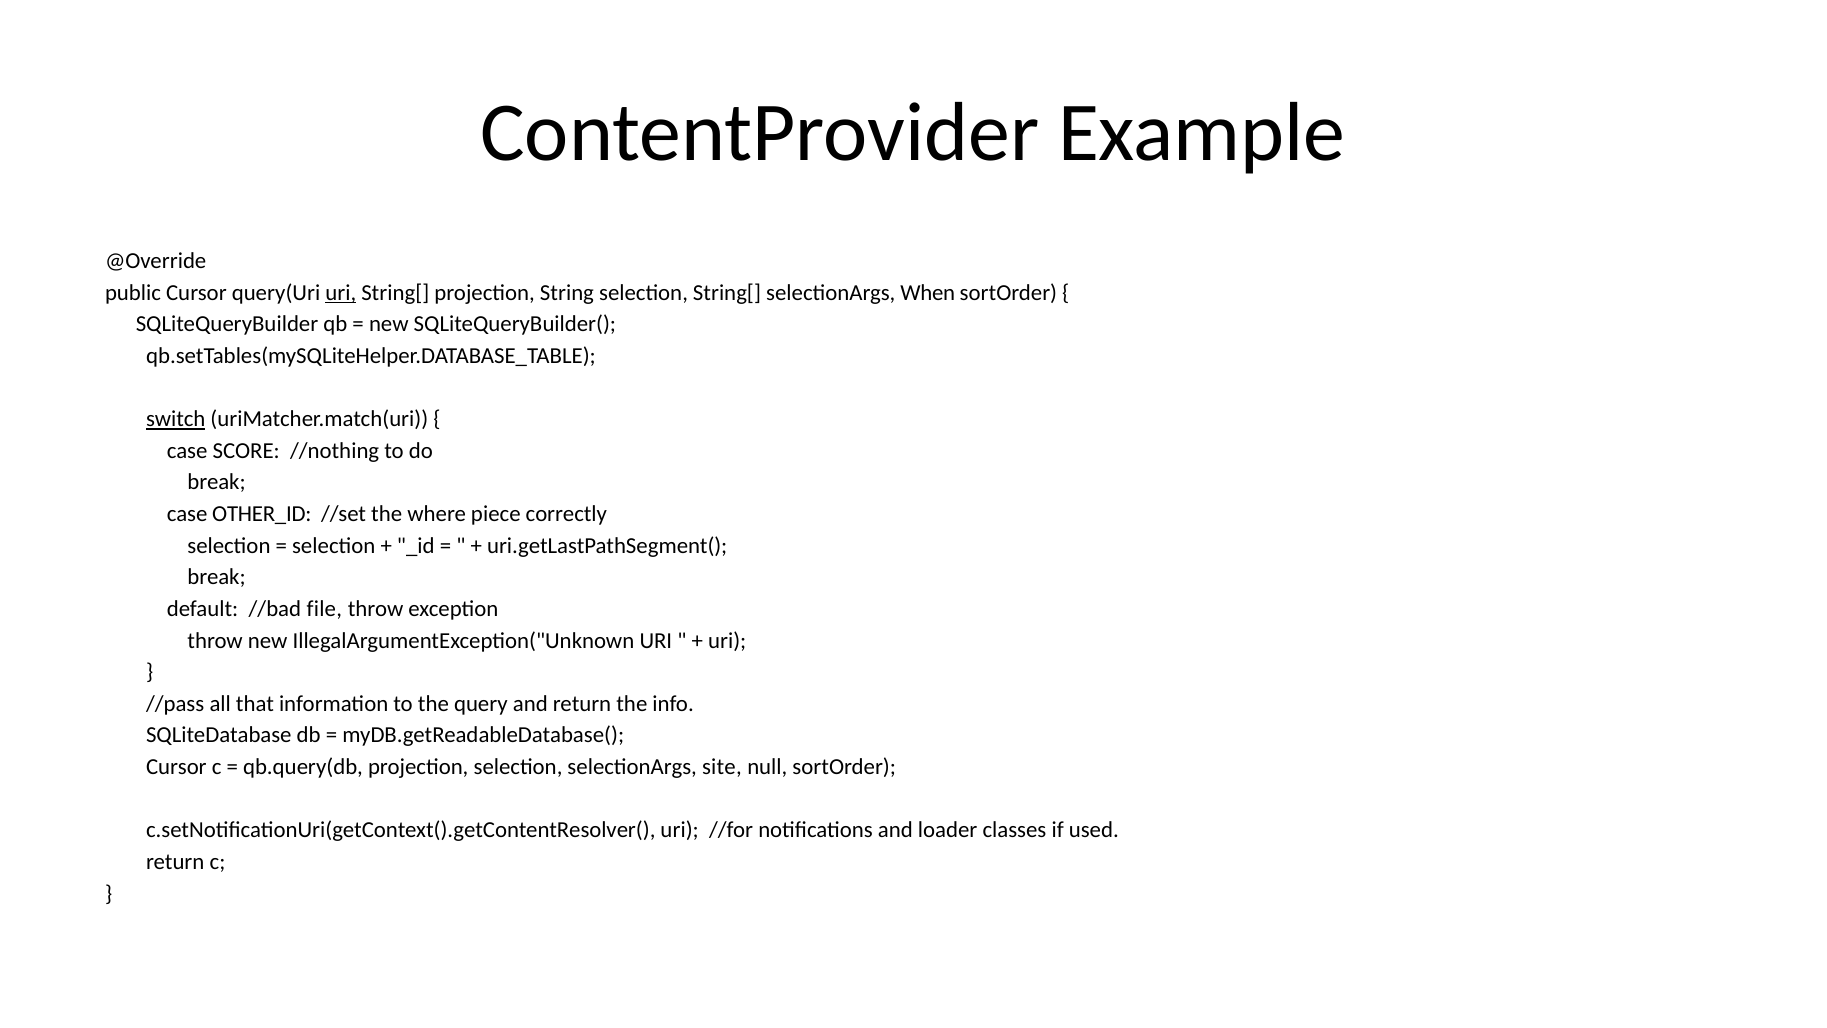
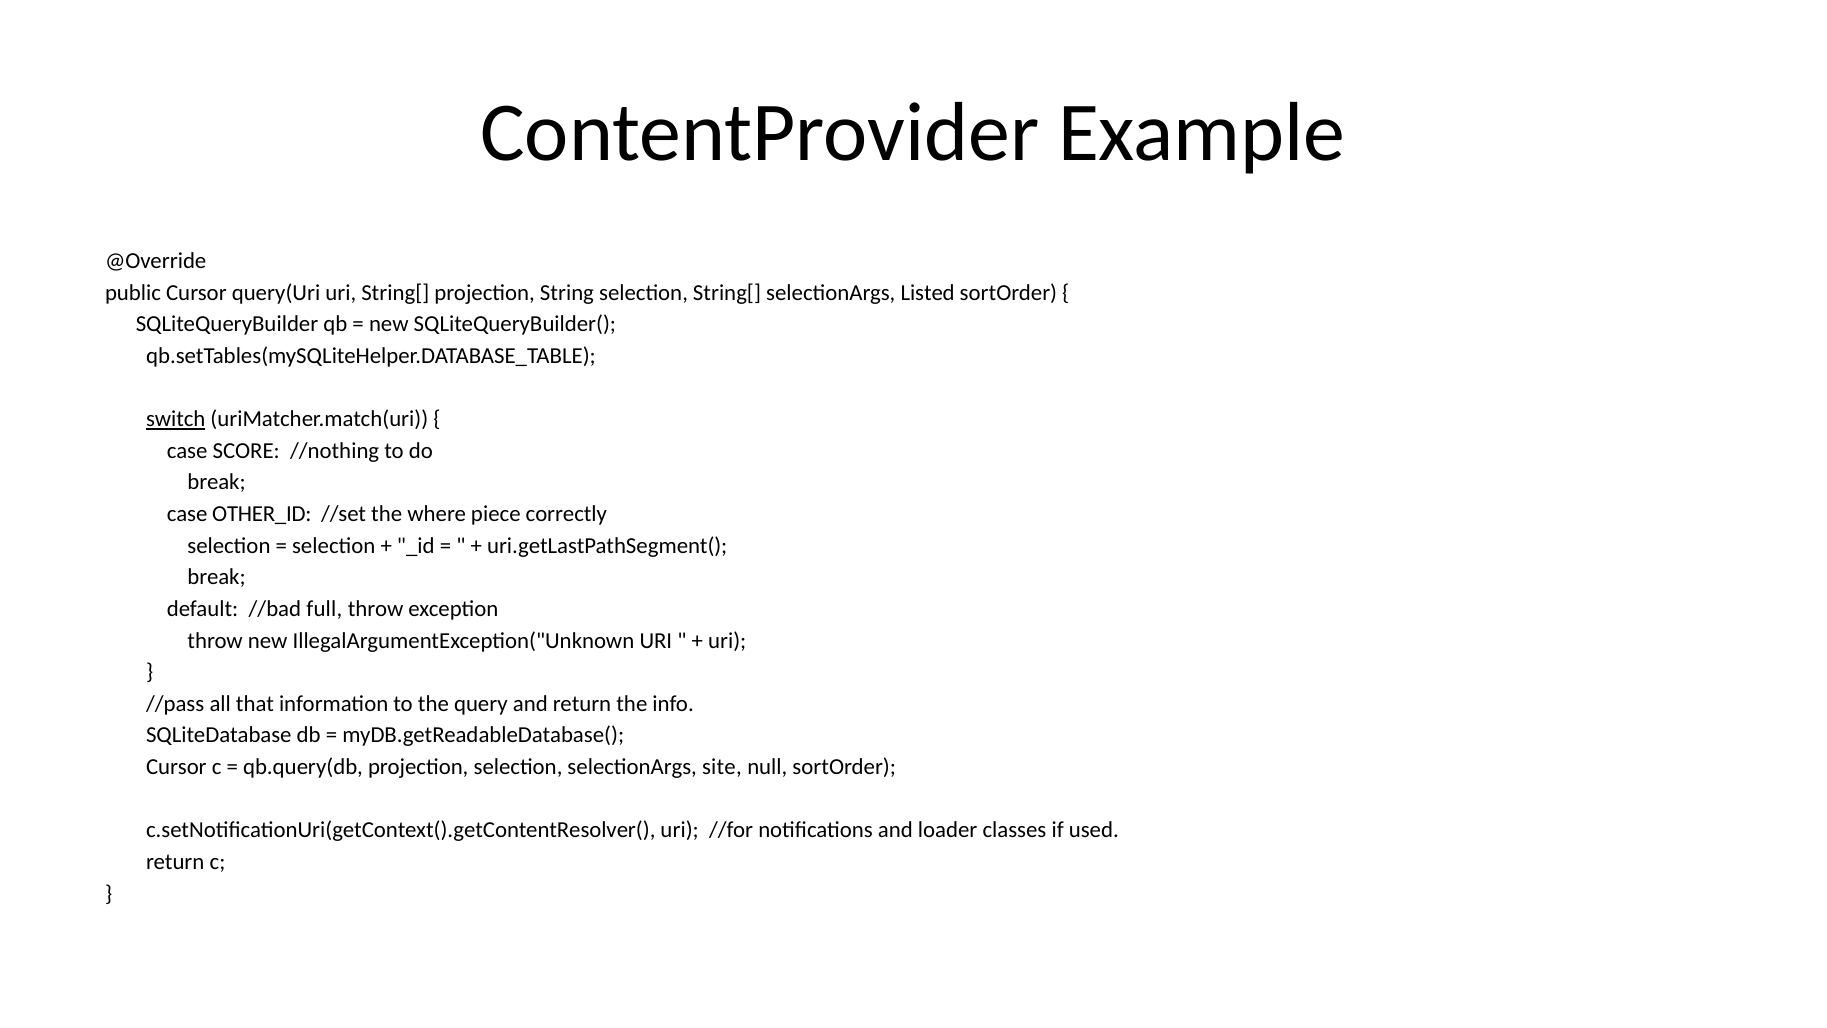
uri underline: present -> none (341, 293)
When: When -> Listed (928, 293)
file: file -> full (324, 609)
